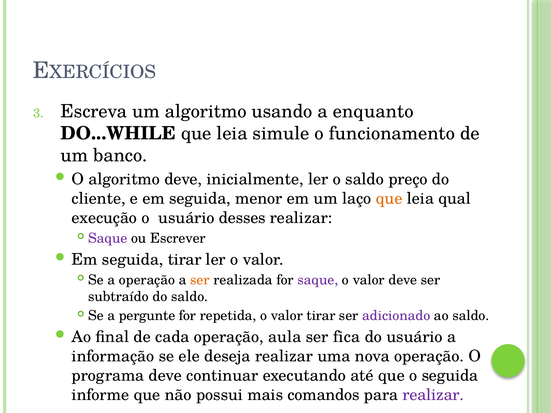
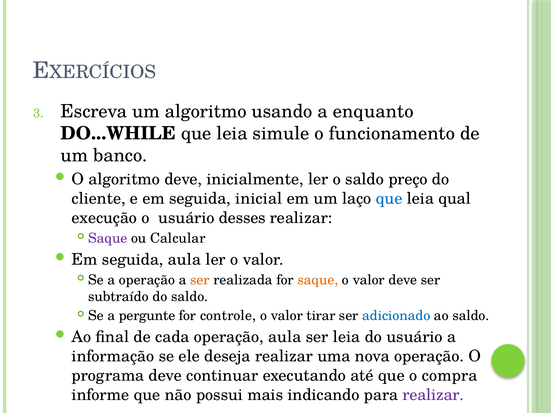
menor: menor -> inicial (259, 199)
que colour: orange -> blue (389, 199)
Escrever: Escrever -> Calcular (178, 238)
seguida tirar: tirar -> aula (184, 260)
saque colour: purple -> orange (318, 280)
repetida: repetida -> controle (228, 316)
adicionado colour: purple -> blue (396, 316)
ser fica: fica -> leia (347, 337)
o seguida: seguida -> compra (450, 376)
comandos: comandos -> indicando (324, 395)
